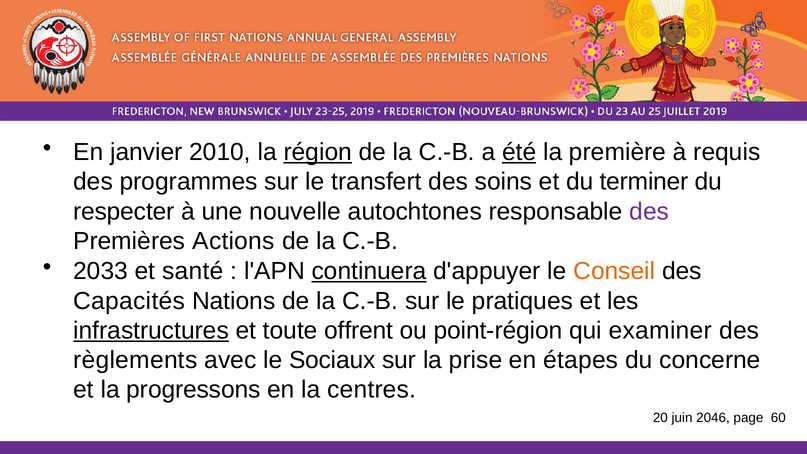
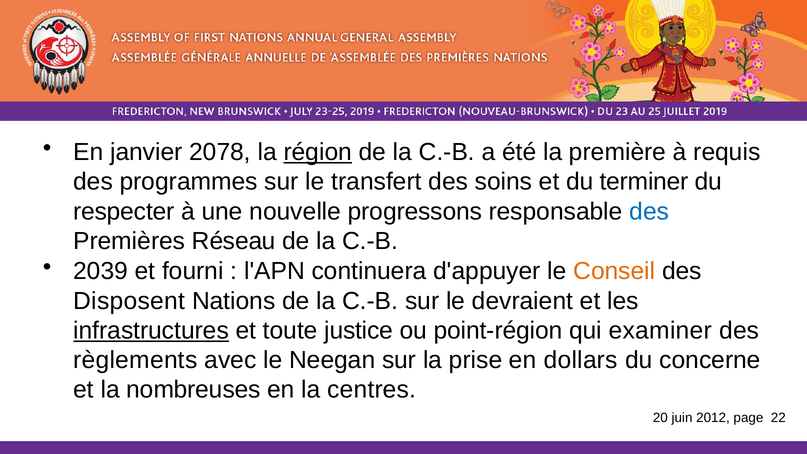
2010: 2010 -> 2078 (220, 152)
été underline: present -> none (519, 152)
autochtones: autochtones -> progressons (415, 211)
des colour: purple -> blue (649, 211)
Actions: Actions -> Réseau (234, 241)
2033: 2033 -> 2039 (101, 271)
santé: santé -> fourni (193, 271)
continuera underline: present -> none (369, 271)
Capacités: Capacités -> Disposent (129, 301)
pratiques: pratiques -> devraient (522, 301)
offrent: offrent -> justice (359, 330)
Sociaux: Sociaux -> Neegan (332, 360)
étapes: étapes -> dollars (581, 360)
progressons: progressons -> nombreuses (193, 390)
2046: 2046 -> 2012 (713, 418)
60: 60 -> 22 (778, 418)
